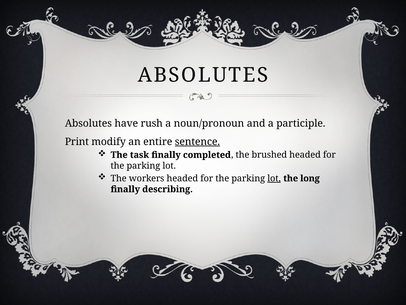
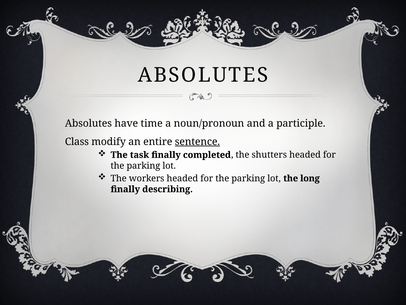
rush: rush -> time (152, 123)
Print: Print -> Class (77, 141)
brushed: brushed -> shutters (269, 155)
lot underline: present -> none (274, 178)
